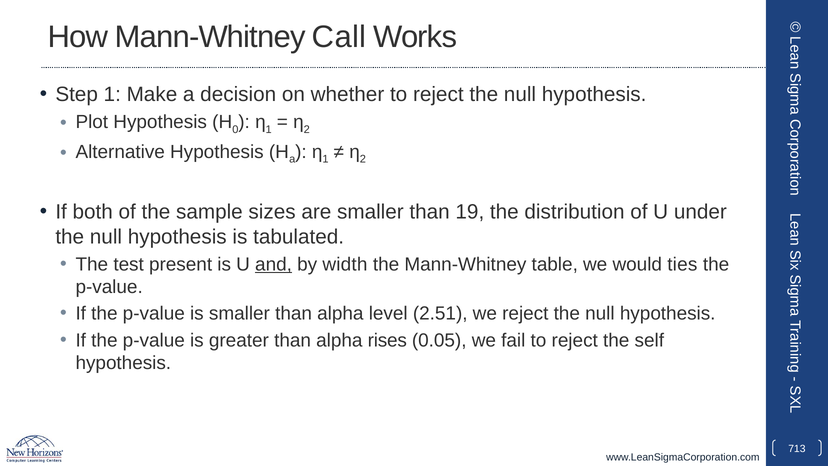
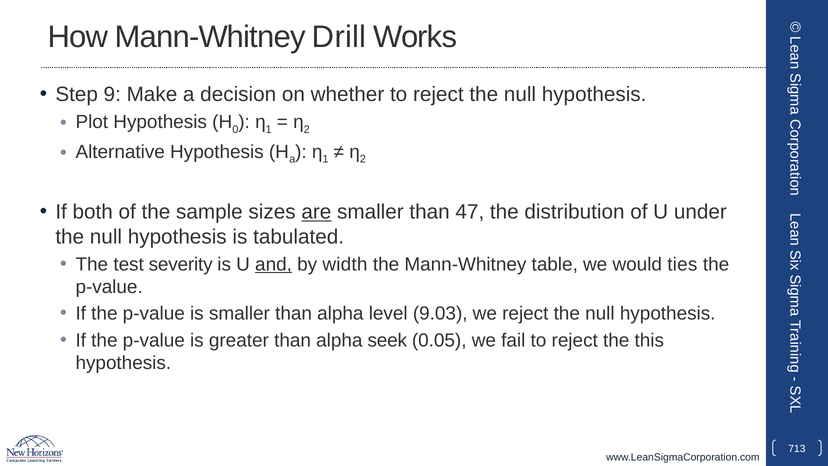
Call: Call -> Drill (339, 37)
Step 1: 1 -> 9 (112, 95)
are underline: none -> present (316, 212)
19: 19 -> 47 (470, 212)
present: present -> severity (181, 264)
2.51: 2.51 -> 9.03 (440, 314)
rises: rises -> seek (387, 340)
self: self -> this (649, 340)
